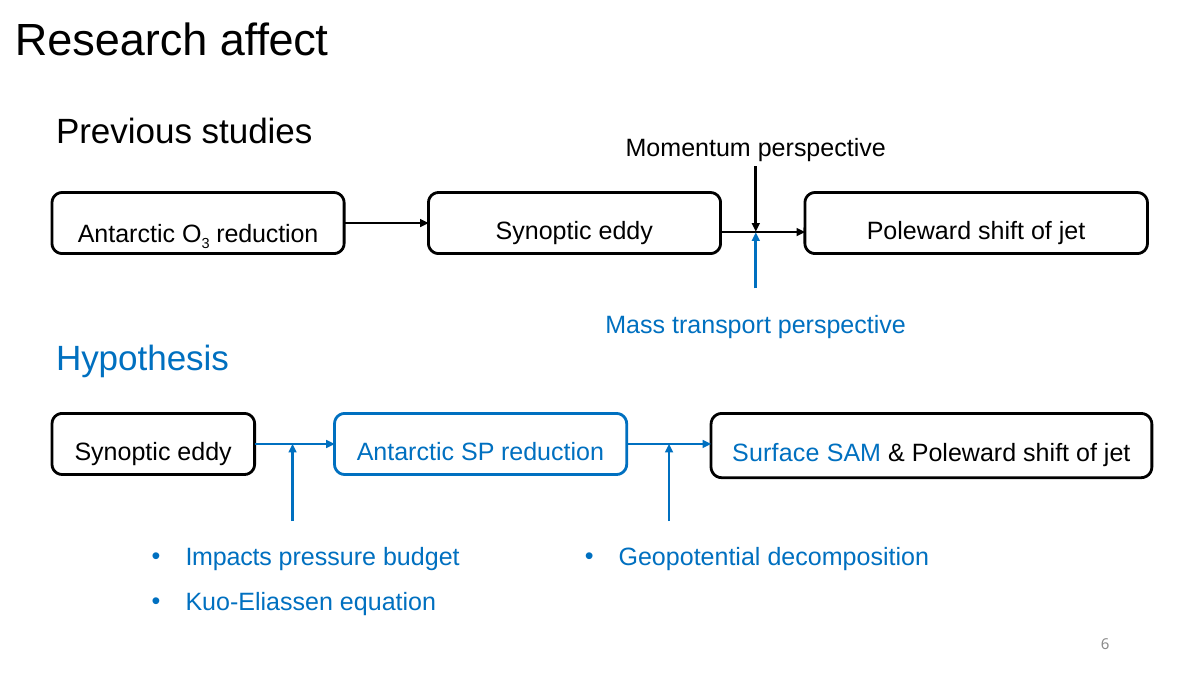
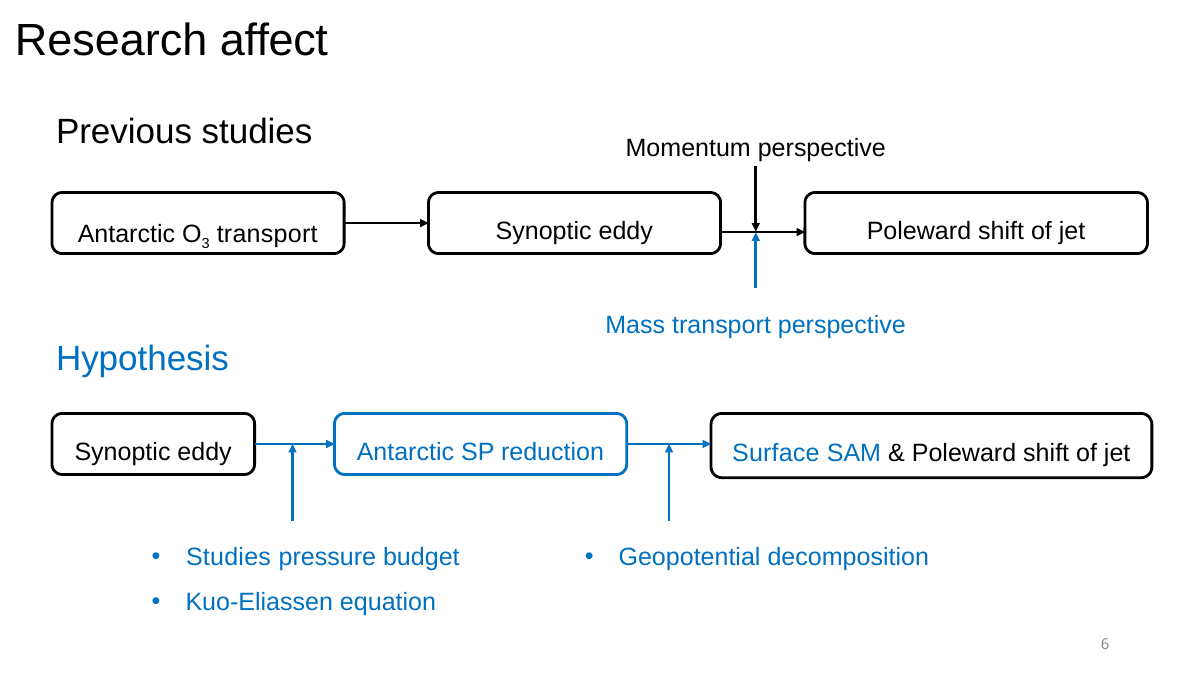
reduction: reduction -> transport (267, 234)
Impacts: Impacts -> Studies (228, 557)
